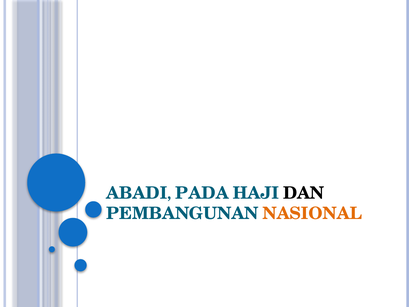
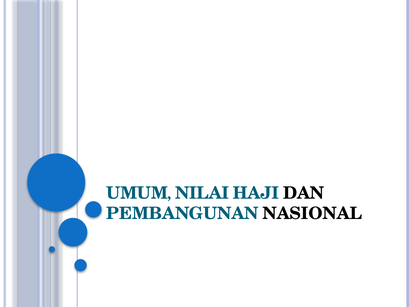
ABADI: ABADI -> UMUM (137, 193)
PADA: PADA -> NILAI (202, 193)
NASIONAL colour: orange -> black (312, 213)
